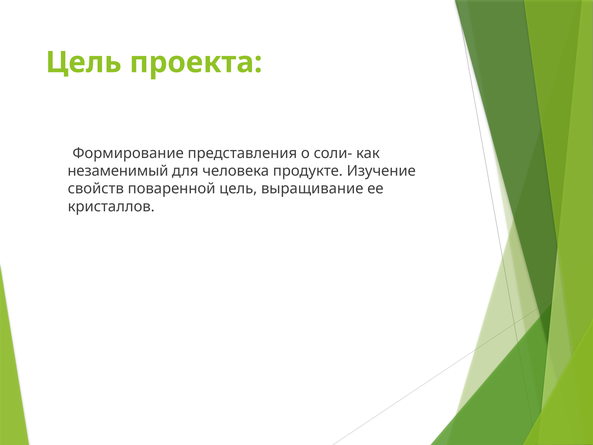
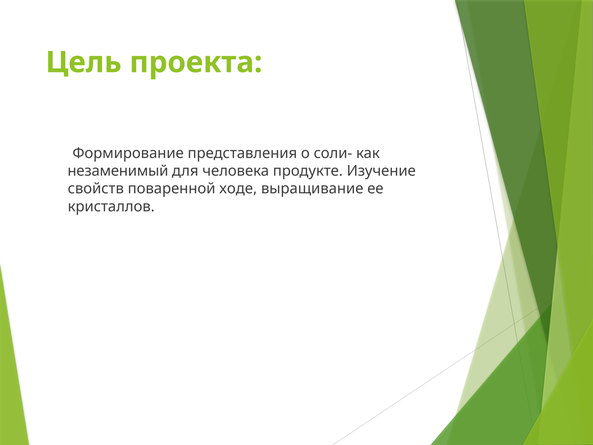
поваренной цель: цель -> ходе (238, 189)
